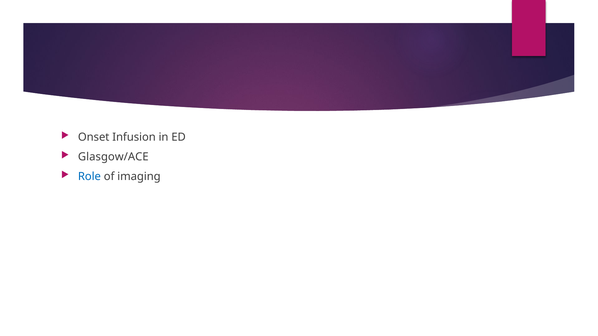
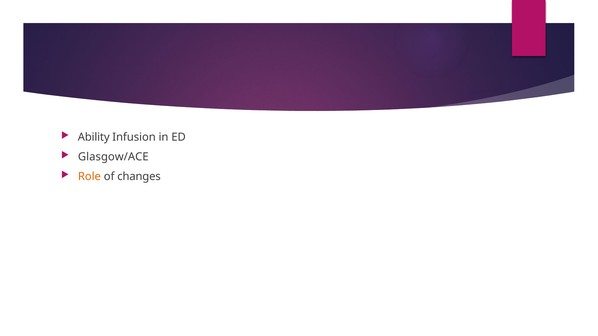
Onset: Onset -> Ability (94, 137)
Role colour: blue -> orange (89, 177)
imaging: imaging -> changes (139, 177)
